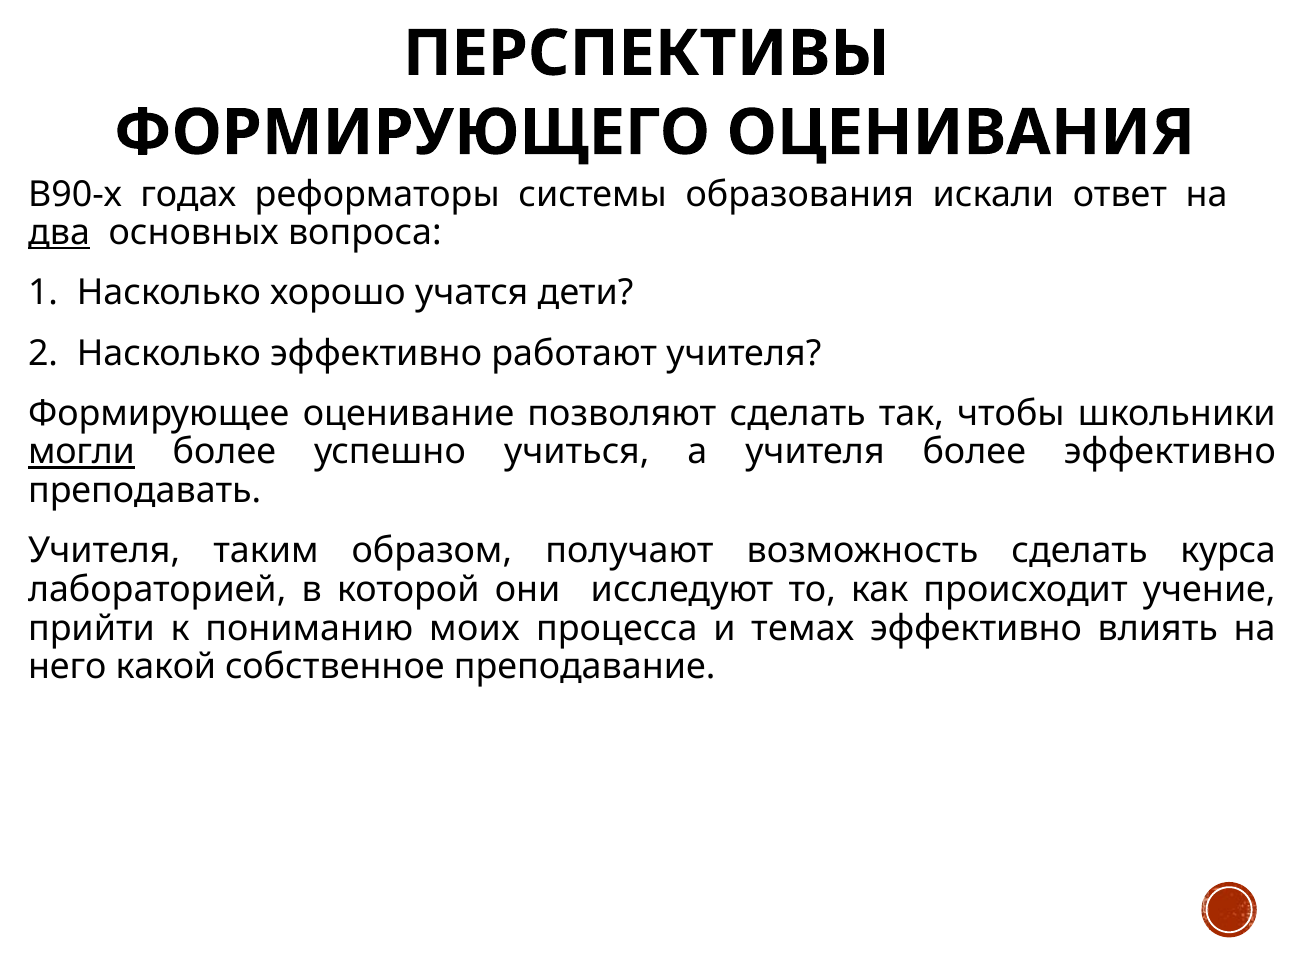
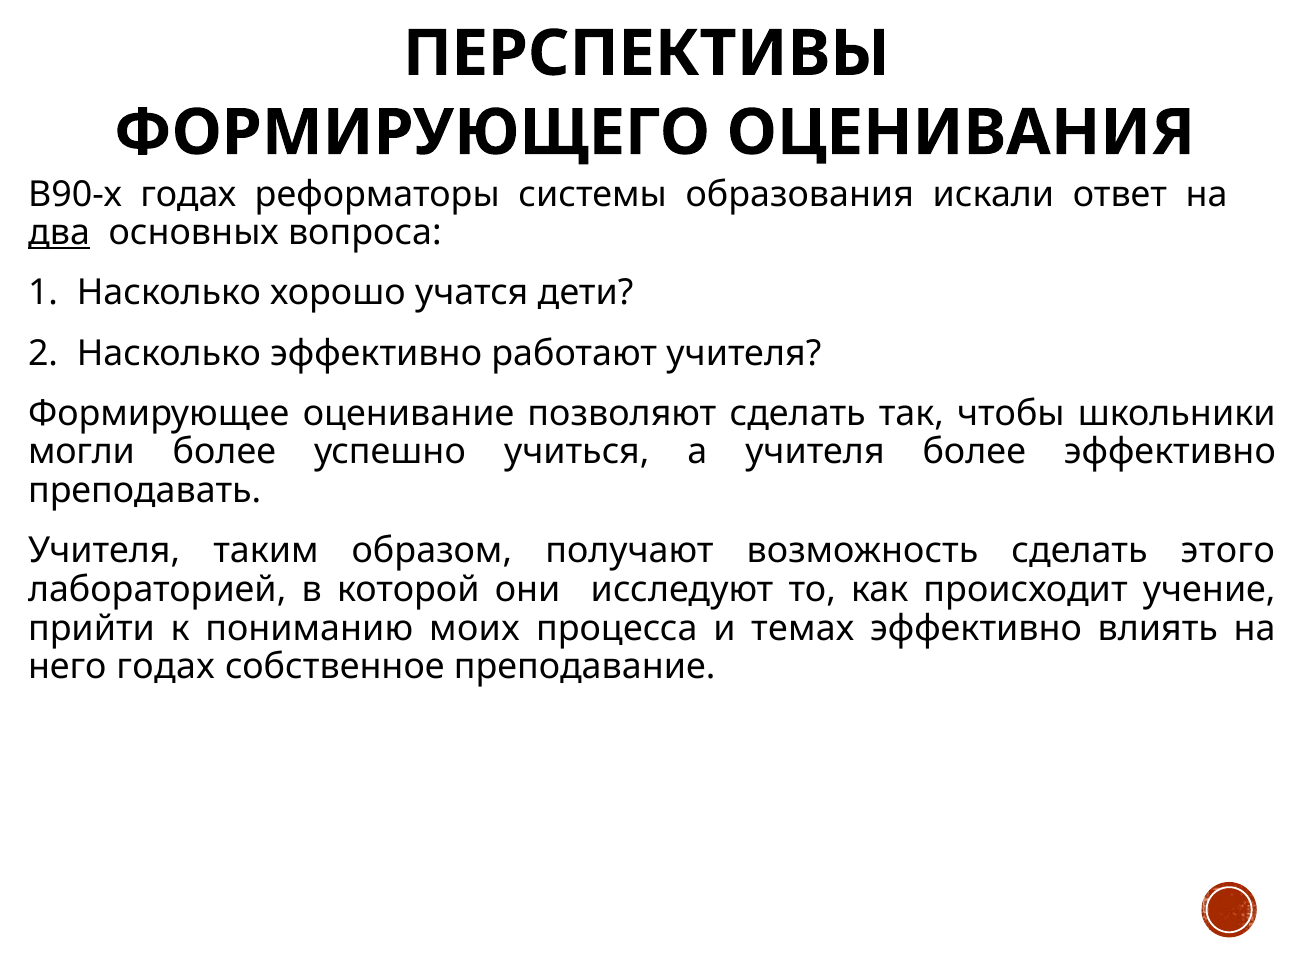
могли underline: present -> none (82, 452)
курса: курса -> этого (1228, 551)
него какой: какой -> годах (166, 667)
